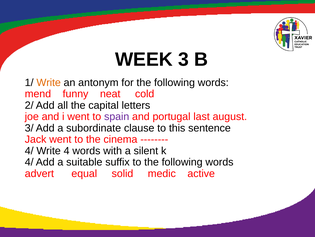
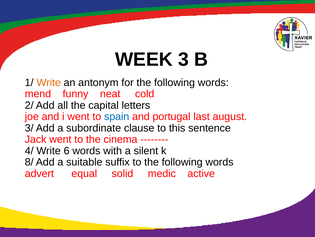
spain colour: purple -> blue (117, 116)
4: 4 -> 6 (67, 150)
4/: 4/ -> 8/ (29, 162)
